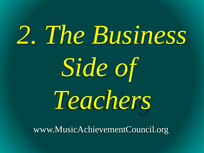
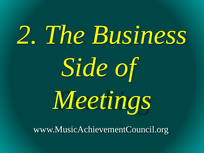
Teachers: Teachers -> Meetings (102, 100)
